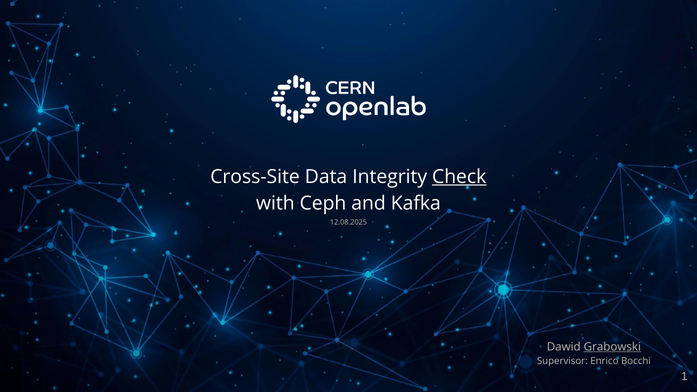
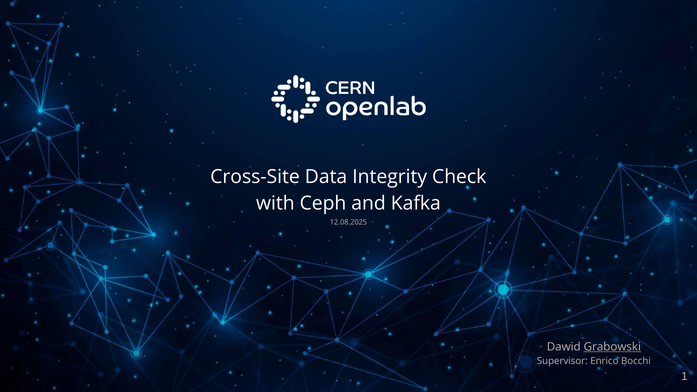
Check underline: present -> none (459, 177)
